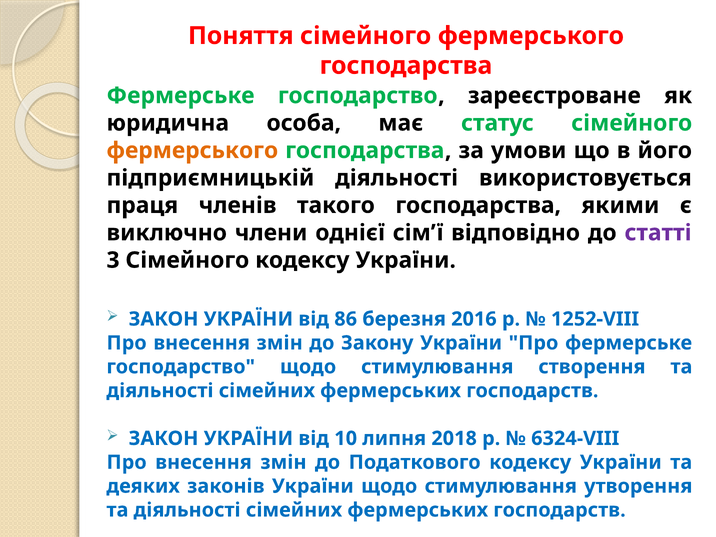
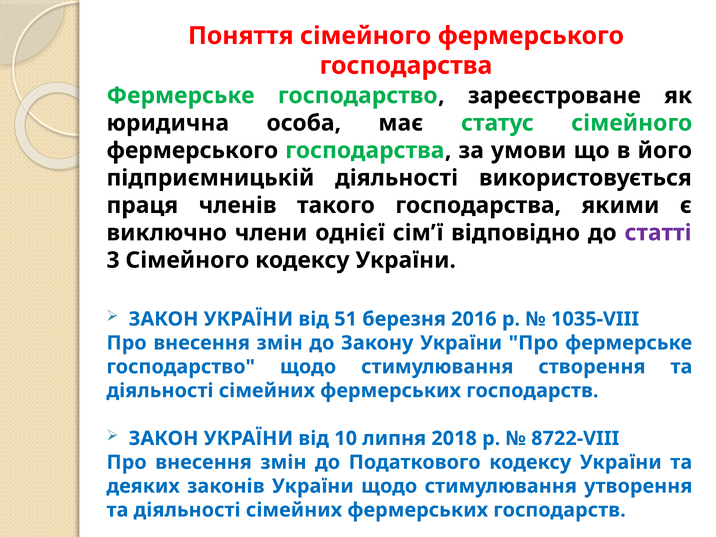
фермерського colour: orange -> black (192, 150)
86: 86 -> 51 (346, 319)
1252-VIII: 1252-VIII -> 1035-VIII (595, 319)
6324-VIII: 6324-VIII -> 8722-VIII (575, 438)
